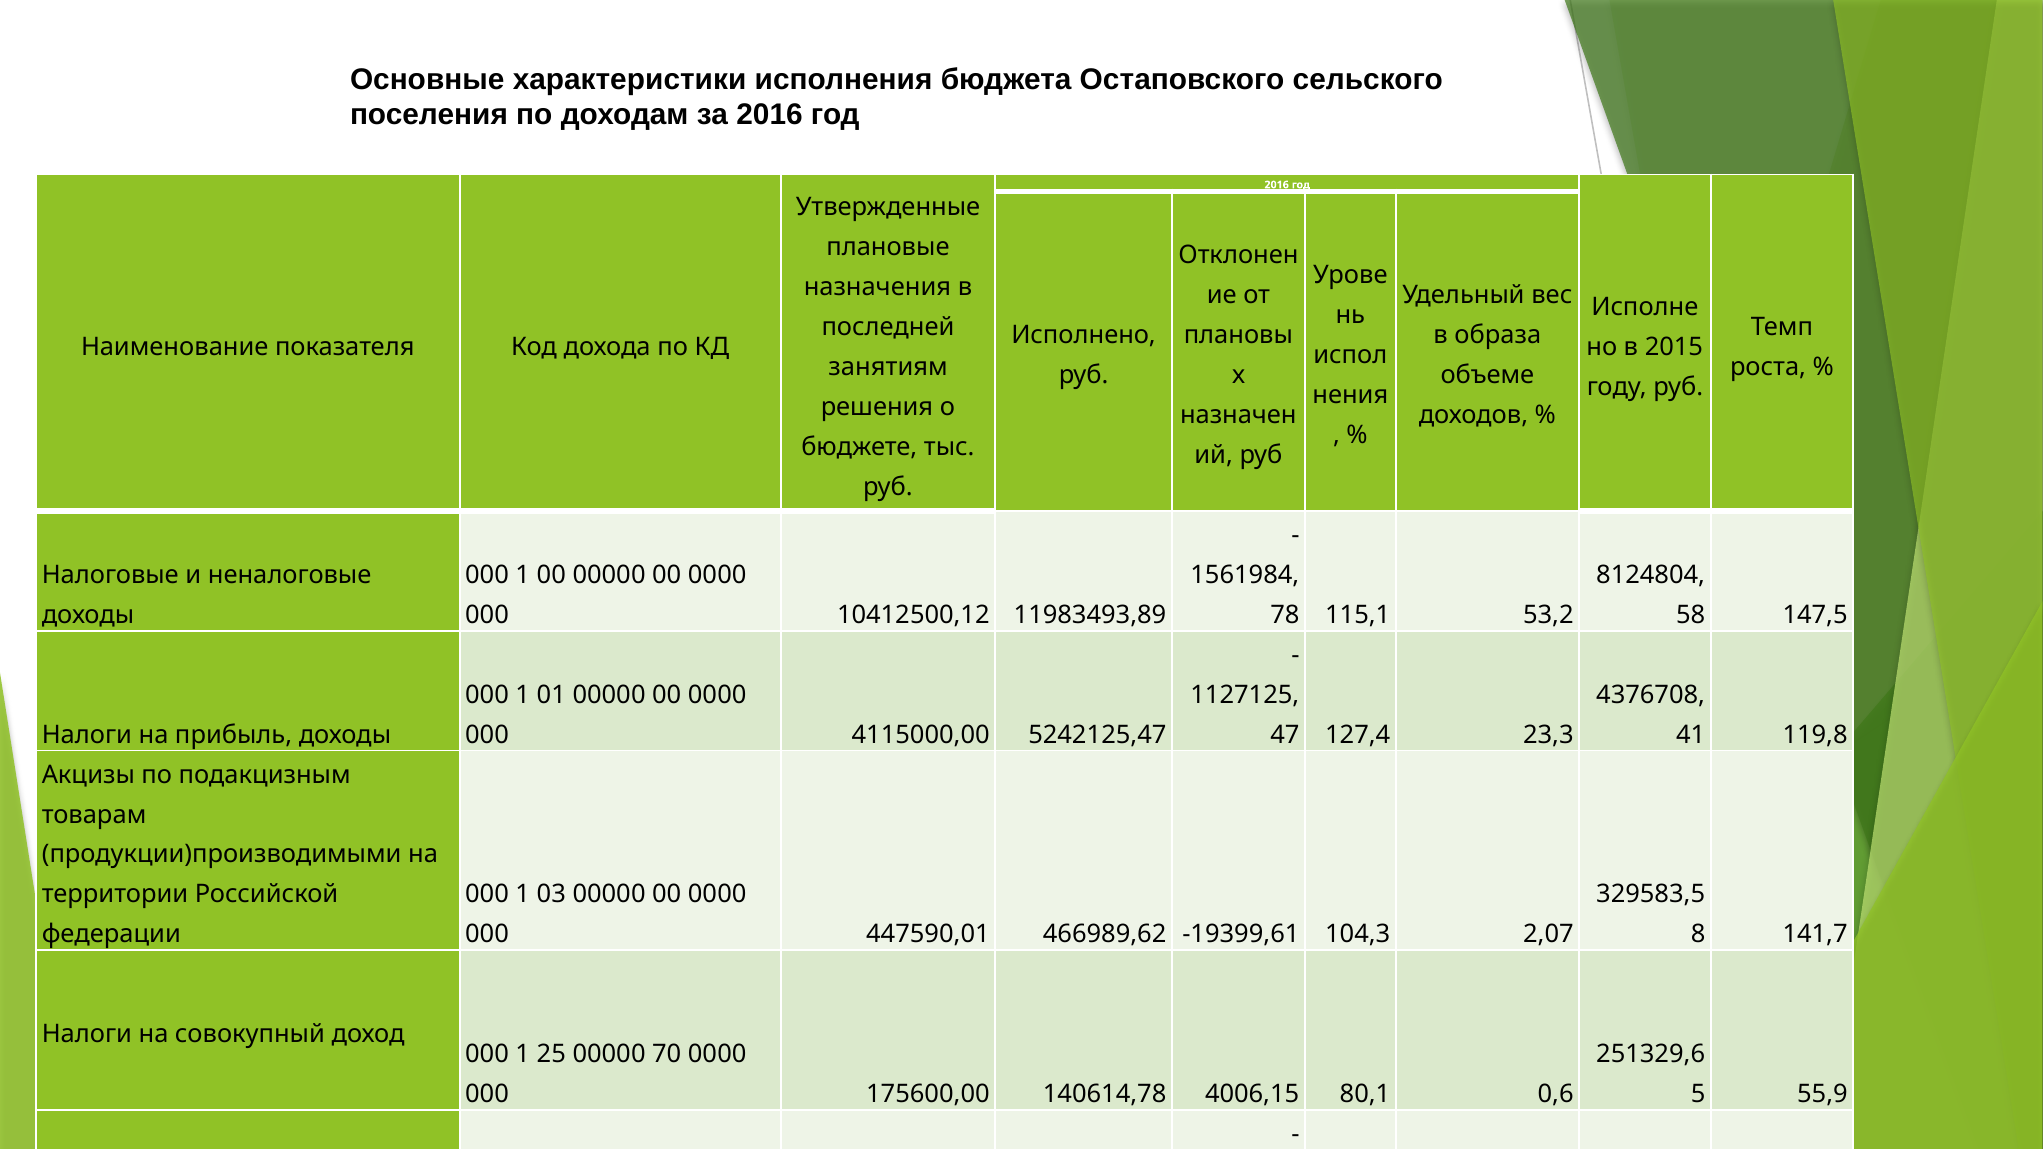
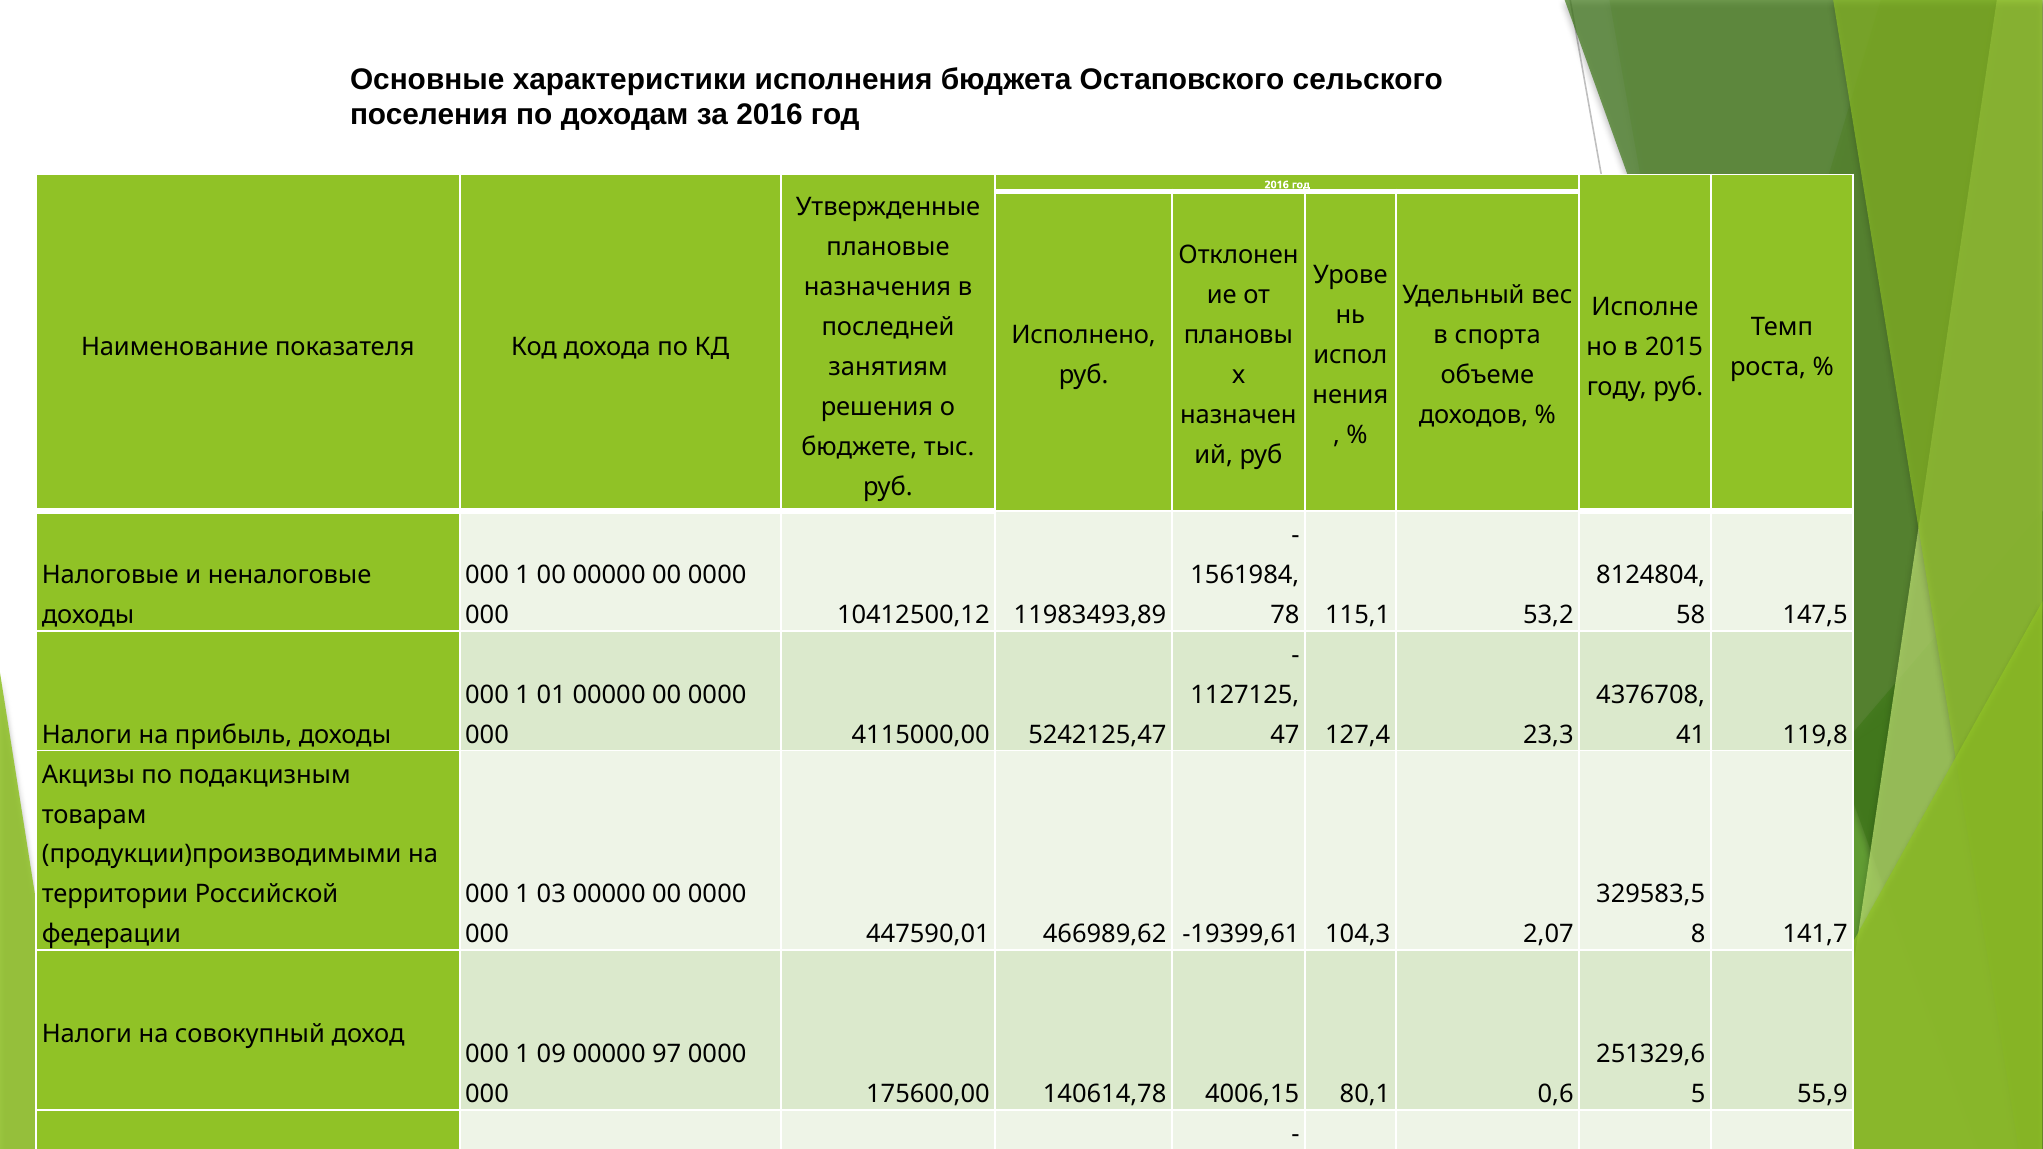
образа: образа -> спорта (1498, 335)
25: 25 -> 09 (551, 1054)
70: 70 -> 97 (667, 1054)
